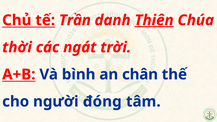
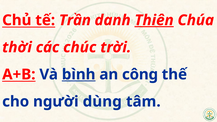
ngát: ngát -> chúc (80, 47)
bình underline: none -> present (79, 74)
chân: chân -> công (140, 74)
đóng: đóng -> dùng (102, 102)
